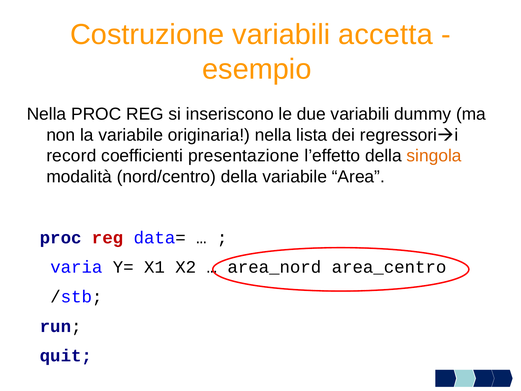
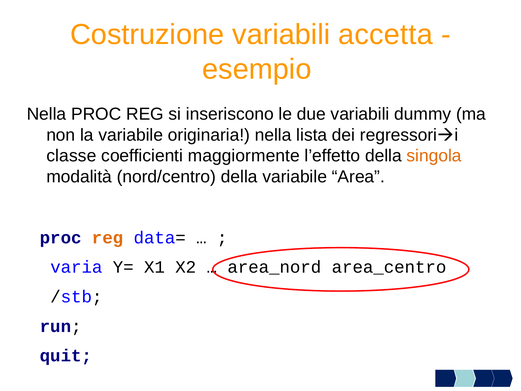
record: record -> classe (71, 156)
presentazione: presentazione -> maggiormente (244, 156)
reg colour: red -> orange (108, 238)
